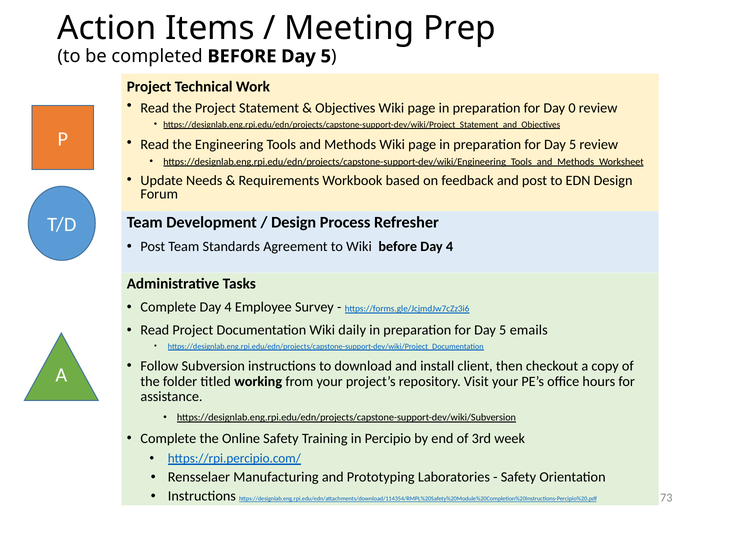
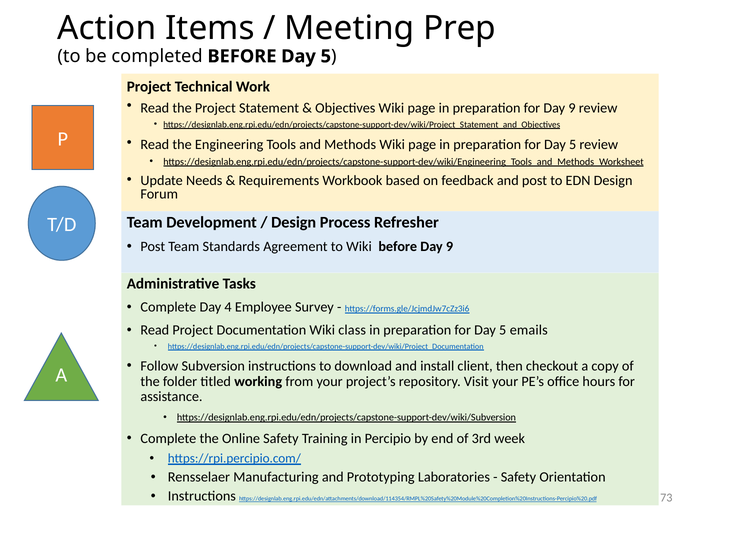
for Day 0: 0 -> 9 (572, 108)
before Day 4: 4 -> 9 (450, 246)
daily: daily -> class (352, 330)
